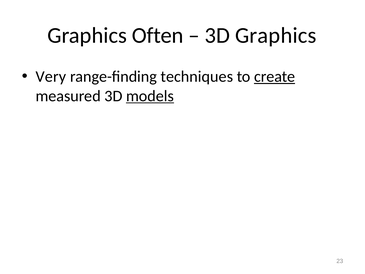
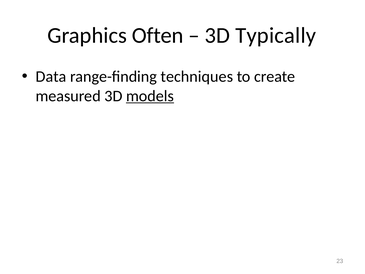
3D Graphics: Graphics -> Typically (276, 35)
Very: Very -> Data (51, 77)
create underline: present -> none (275, 77)
